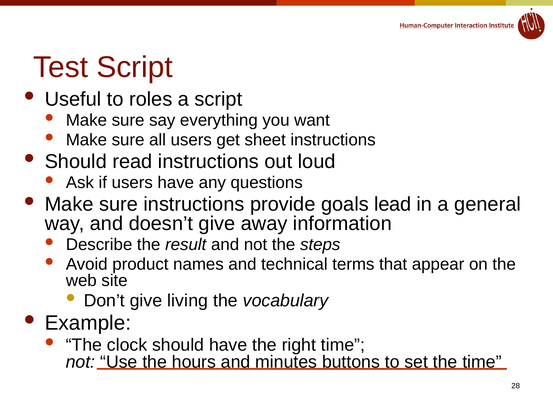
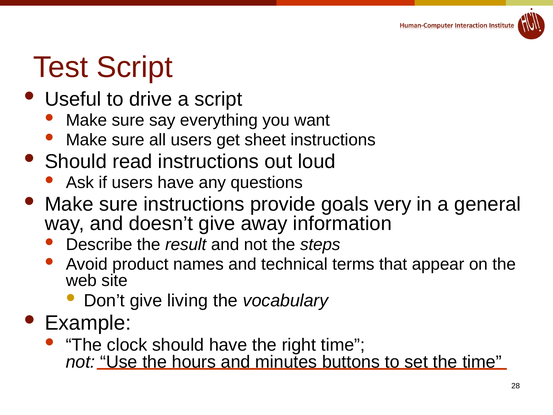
roles: roles -> drive (151, 99)
lead: lead -> very (393, 204)
